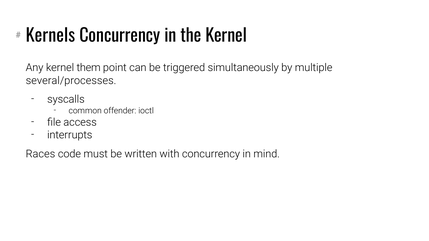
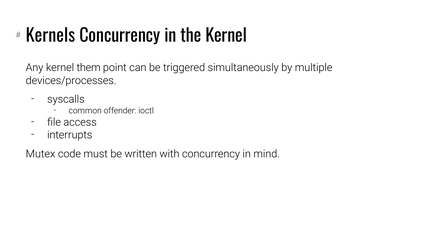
several/processes: several/processes -> devices/processes (71, 81)
Races: Races -> Mutex (40, 154)
